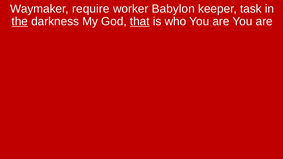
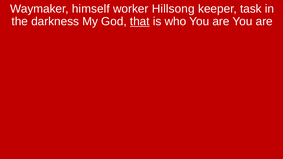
require: require -> himself (91, 9)
Babylon: Babylon -> Hillsong (173, 9)
the underline: present -> none (20, 22)
